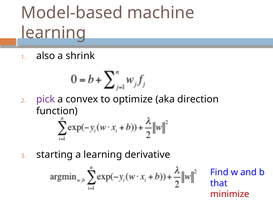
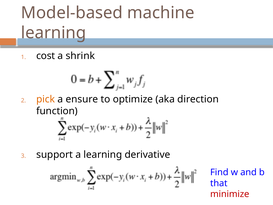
also: also -> cost (46, 56)
pick colour: purple -> orange (46, 99)
convex: convex -> ensure (82, 99)
starting: starting -> support (55, 154)
